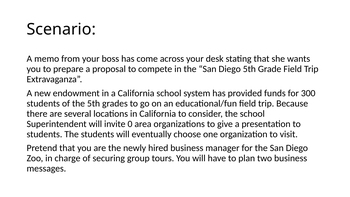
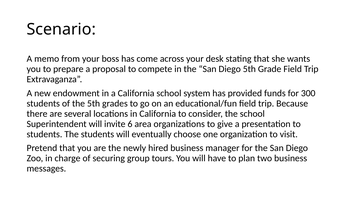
0: 0 -> 6 (130, 124)
